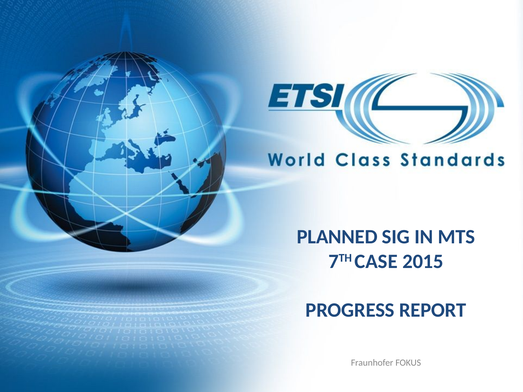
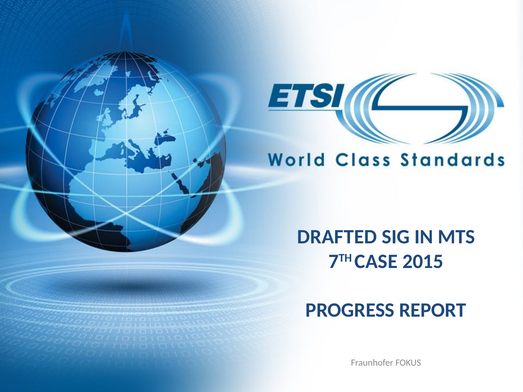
PLANNED: PLANNED -> DRAFTED (337, 237)
